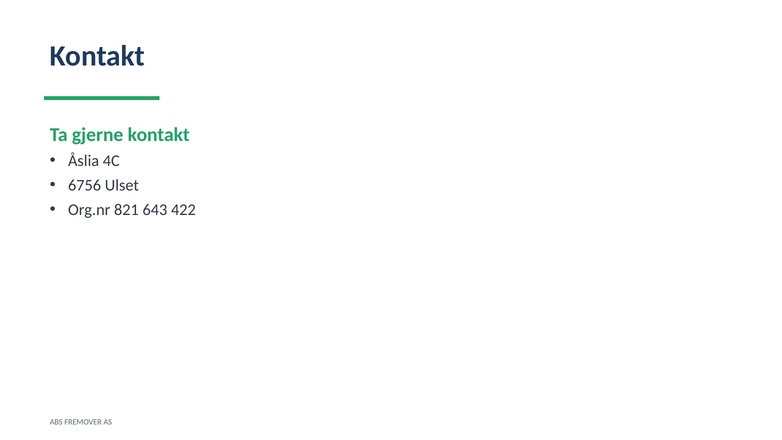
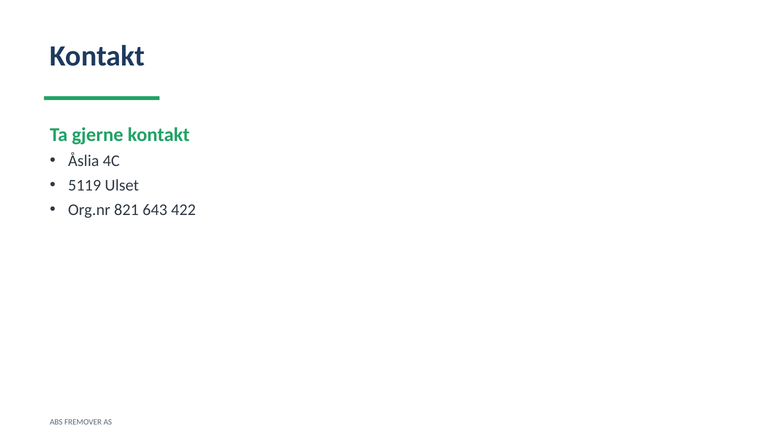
6756: 6756 -> 5119 (85, 185)
